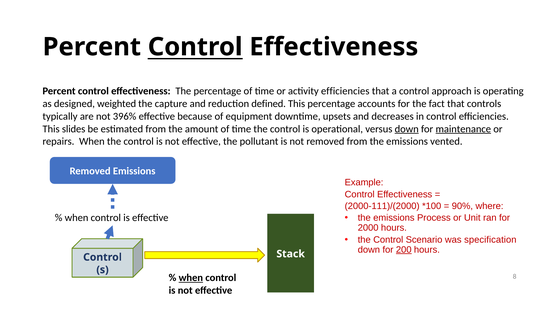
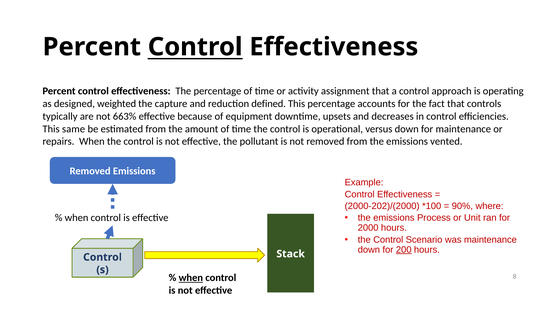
activity efficiencies: efficiencies -> assignment (345, 91)
396%: 396% -> 663% (125, 116)
slides: slides -> same (74, 129)
down underline: present -> none (407, 129)
maintenance underline: present -> none (463, 129)
2000-111)/(2000: 2000-111)/(2000 -> 2000-202)/(2000 (382, 206)
was specification: specification -> maintenance (490, 240)
